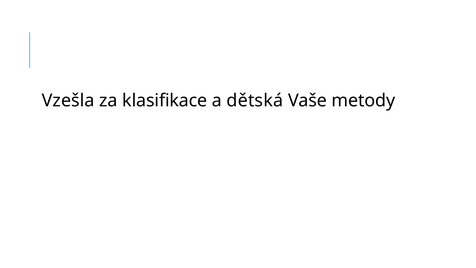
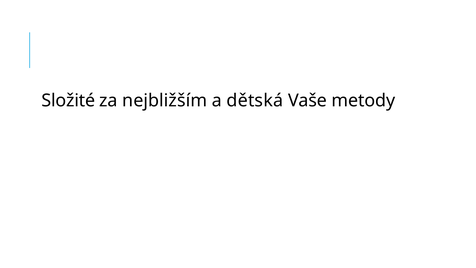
Vzešla: Vzešla -> Složité (68, 101)
klasifikace: klasifikace -> nejbližším (165, 101)
